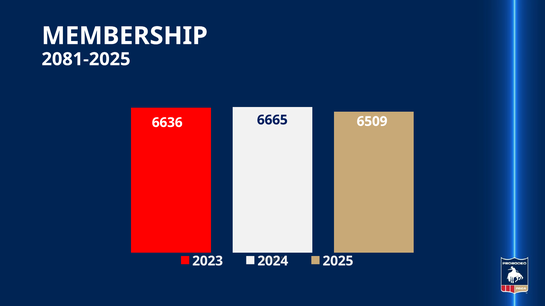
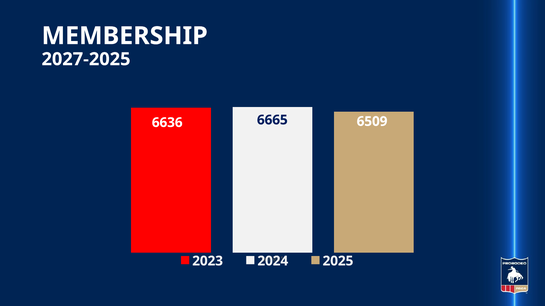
2081-2025: 2081-2025 -> 2027-2025 (86, 59)
